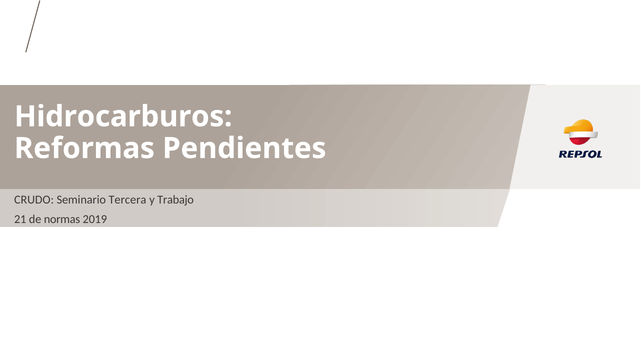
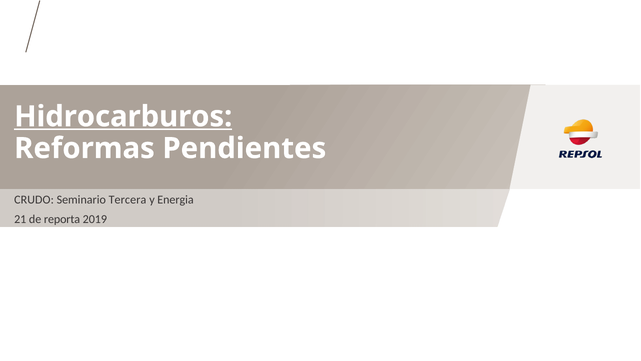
Hidrocarburos underline: none -> present (123, 116)
Trabajo: Trabajo -> Energia (176, 200)
normas: normas -> reporta (62, 219)
